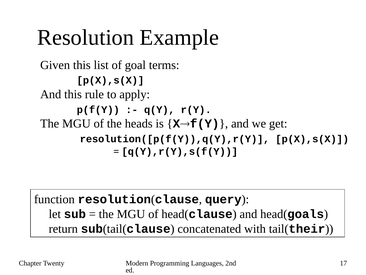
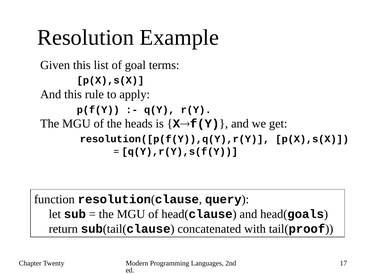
their: their -> proof (307, 228)
